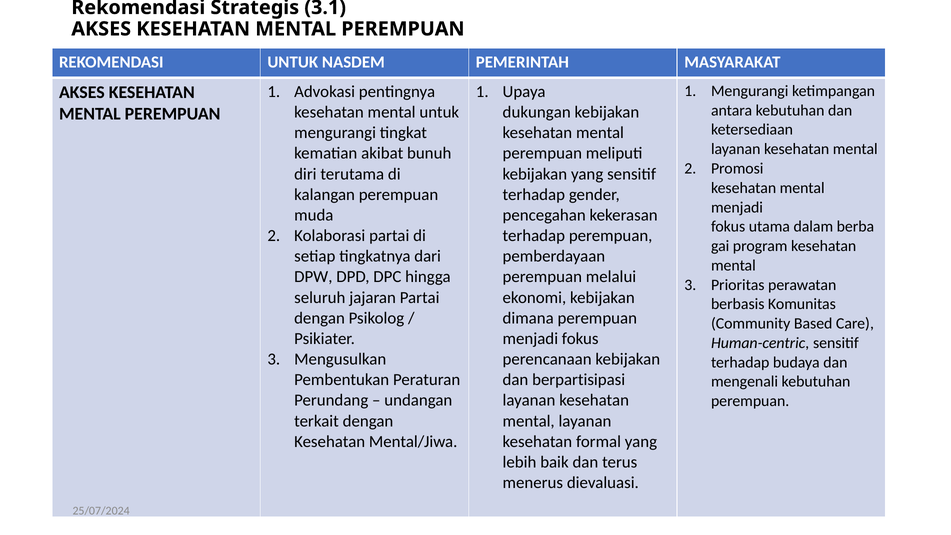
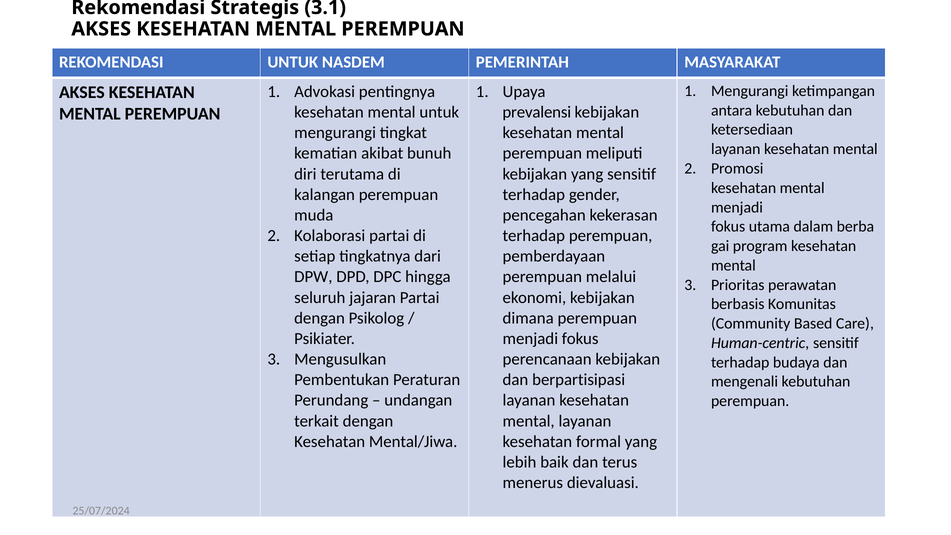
dukungan: dukungan -> prevalensi (537, 112)
